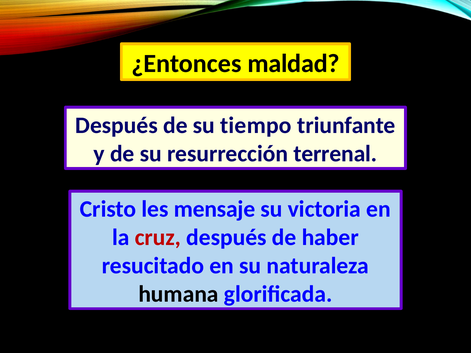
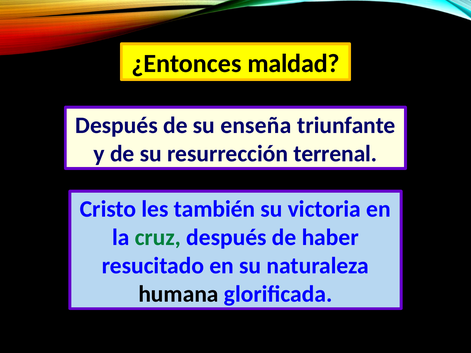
tiempo: tiempo -> enseña (256, 125)
mensaje: mensaje -> también (214, 209)
cruz colour: red -> green (158, 238)
